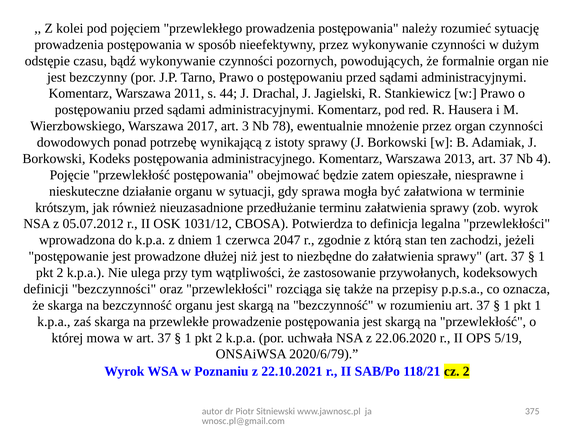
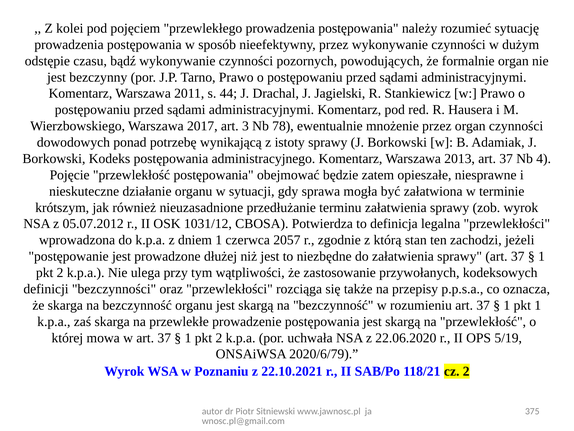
2047: 2047 -> 2057 (287, 240)
